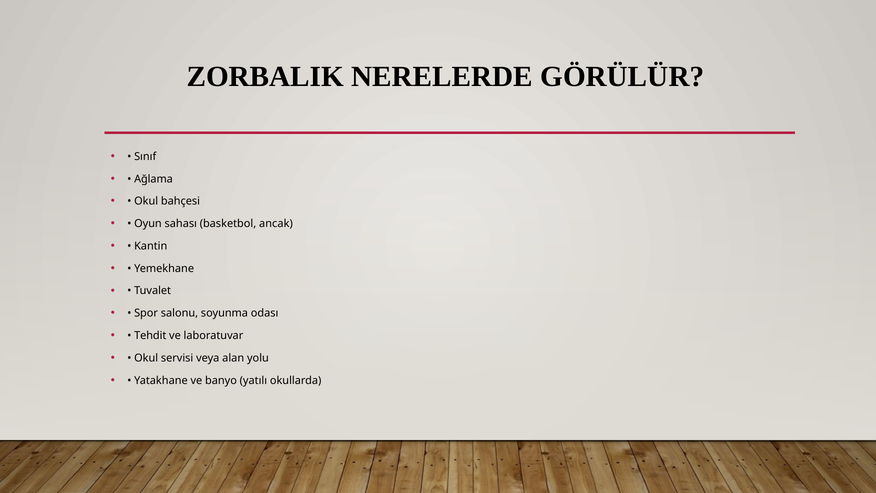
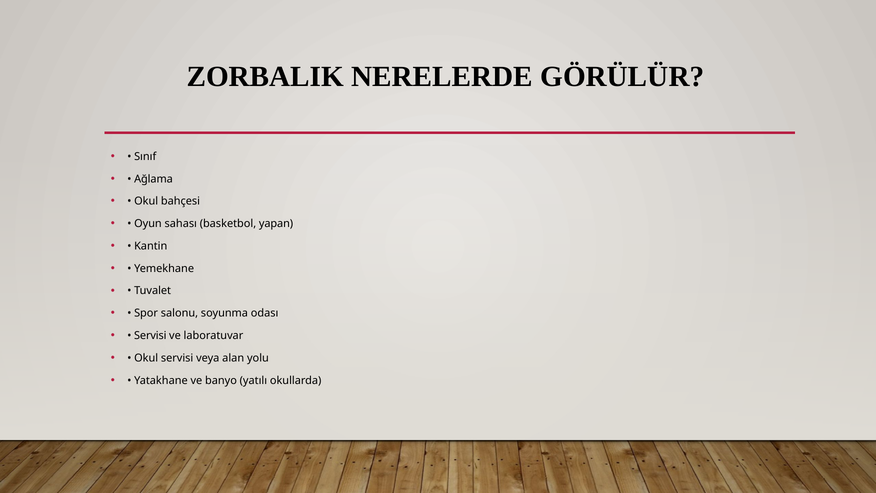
ancak: ancak -> yapan (276, 224)
Tehdit: Tehdit -> Servisi (150, 335)
